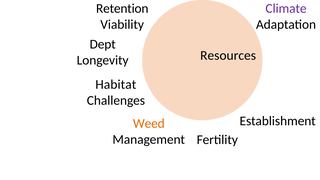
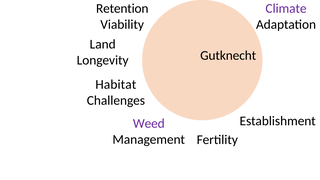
Dept: Dept -> Land (103, 44)
Resources: Resources -> Gutknecht (228, 56)
Weed colour: orange -> purple (149, 124)
